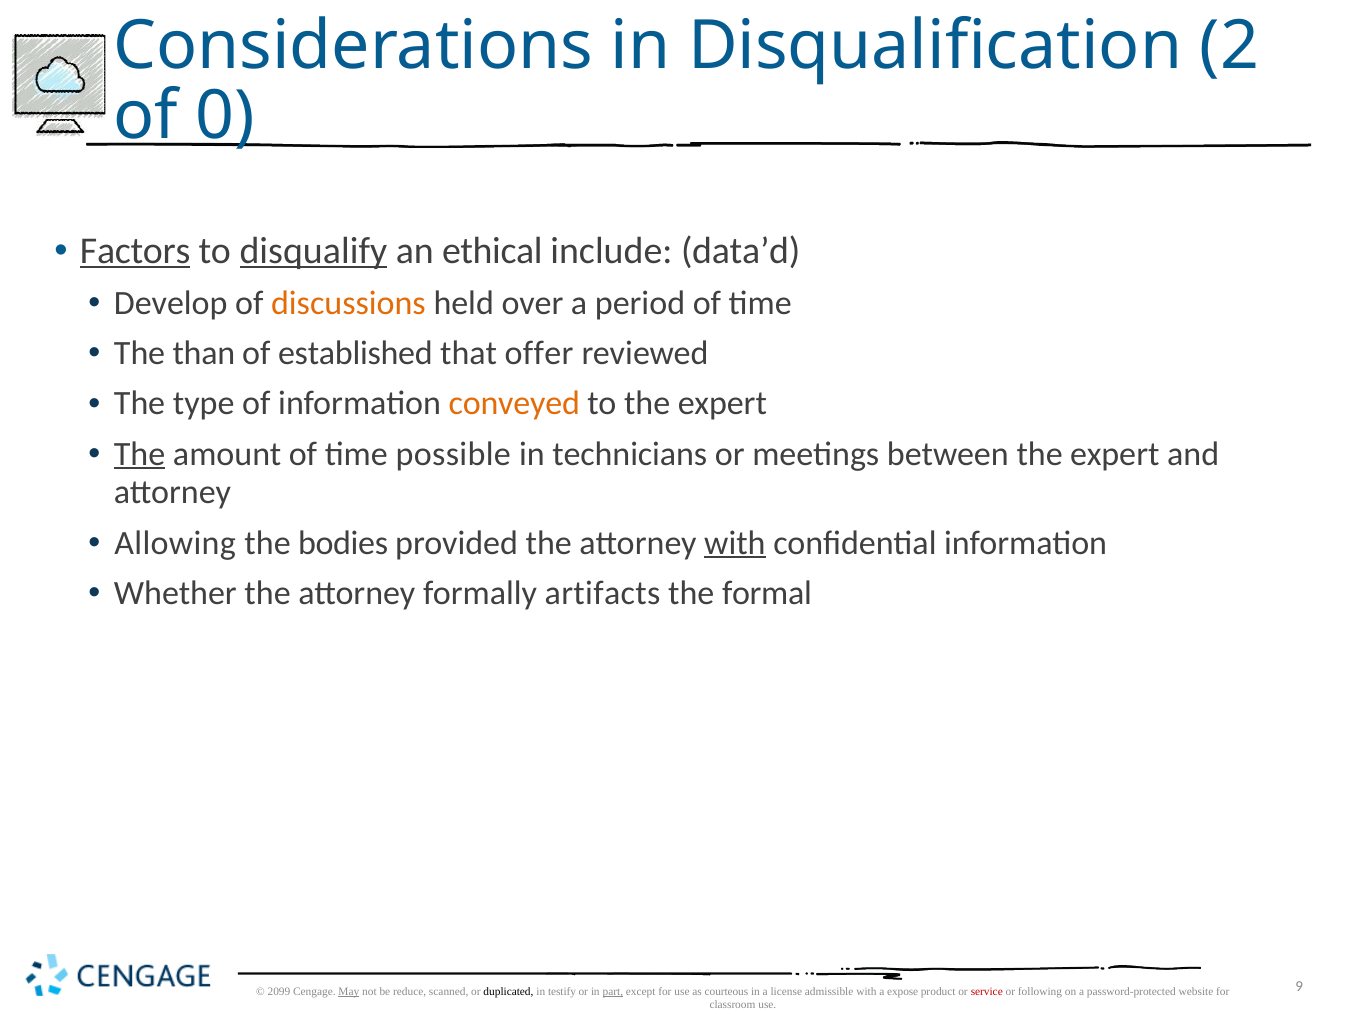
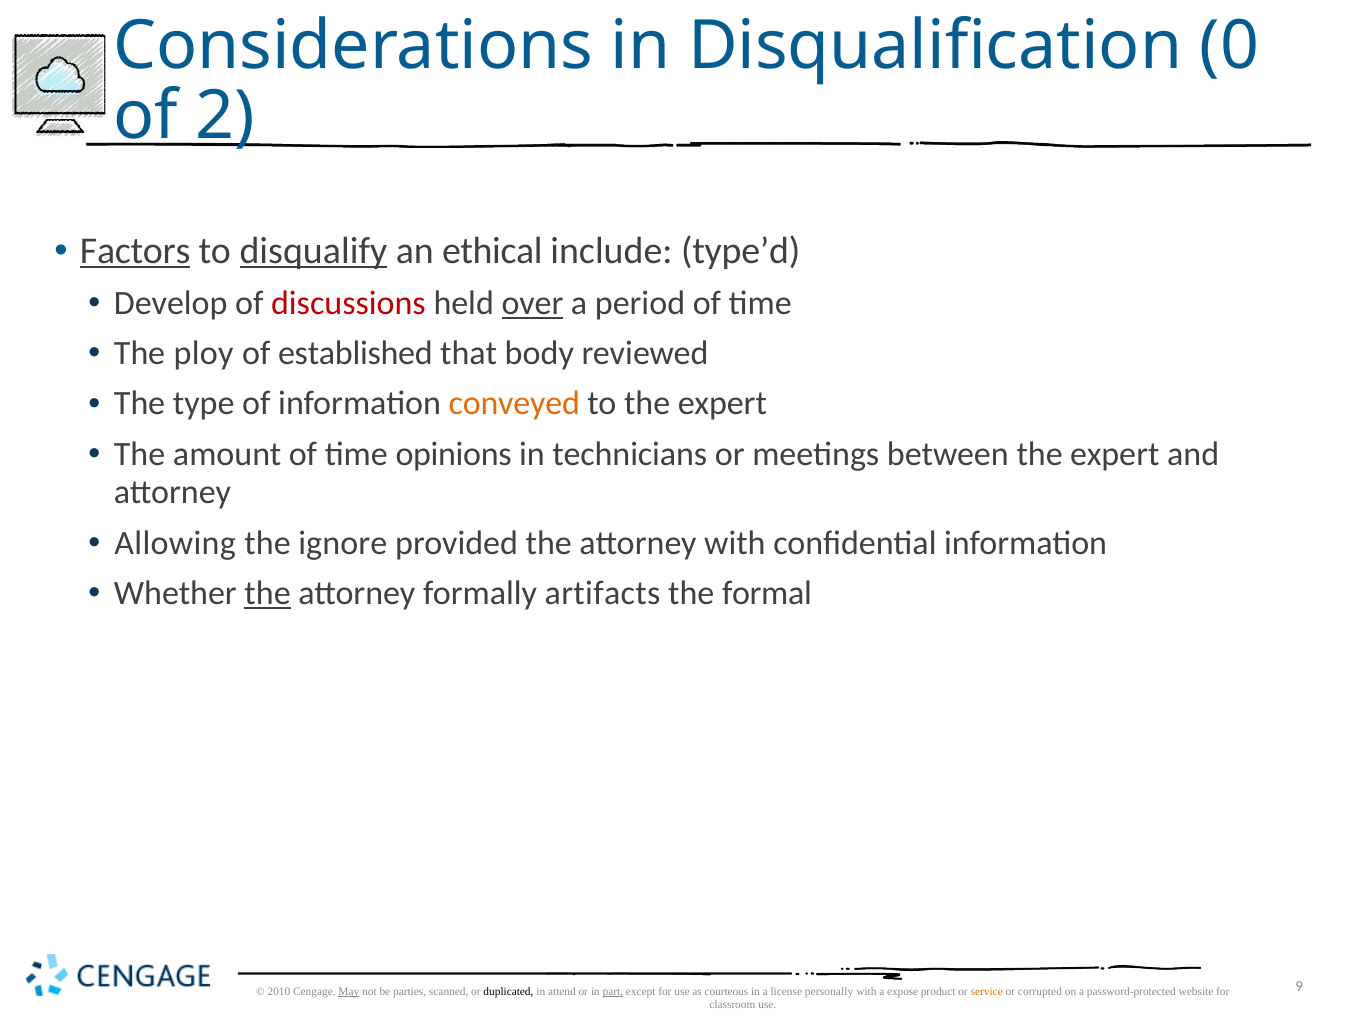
2: 2 -> 0 (1230, 46)
0: 0 -> 2 (225, 116)
data’d: data’d -> type’d (741, 251)
discussions colour: orange -> red (348, 303)
over underline: none -> present (532, 303)
than: than -> ploy (204, 354)
offer: offer -> body (539, 354)
The underline: present -> none (140, 454)
possible: possible -> opinions (454, 454)
bodies: bodies -> ignore (343, 543)
with underline: present -> none (735, 543)
the underline: none -> present (268, 593)
2099: 2099 -> 2010 (279, 992)
reduce: reduce -> parties (410, 992)
testify: testify -> attend (562, 992)
admissible: admissible -> personally (829, 992)
service colour: red -> orange (987, 992)
following: following -> corrupted (1040, 992)
